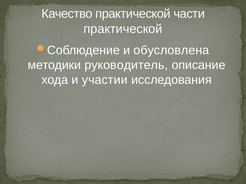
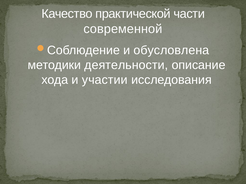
практической: практической -> современной (123, 29)
руководитель: руководитель -> деятельности (126, 65)
